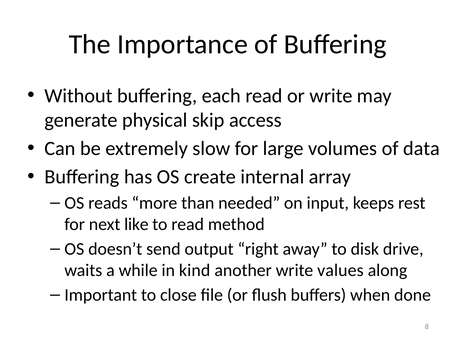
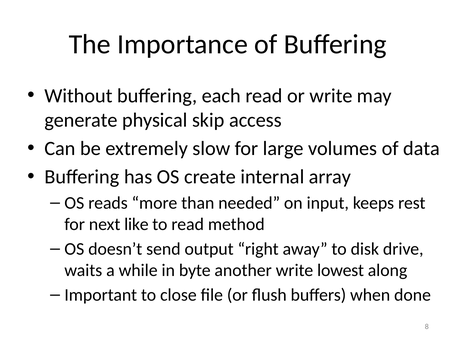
kind: kind -> byte (195, 270)
values: values -> lowest (341, 270)
